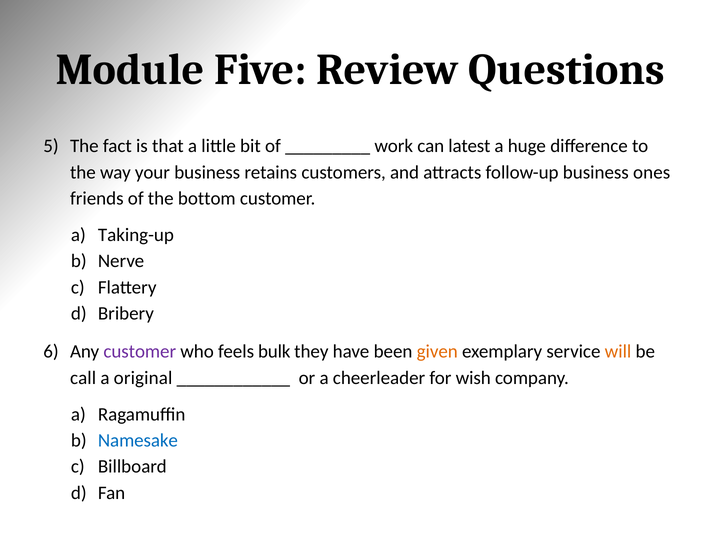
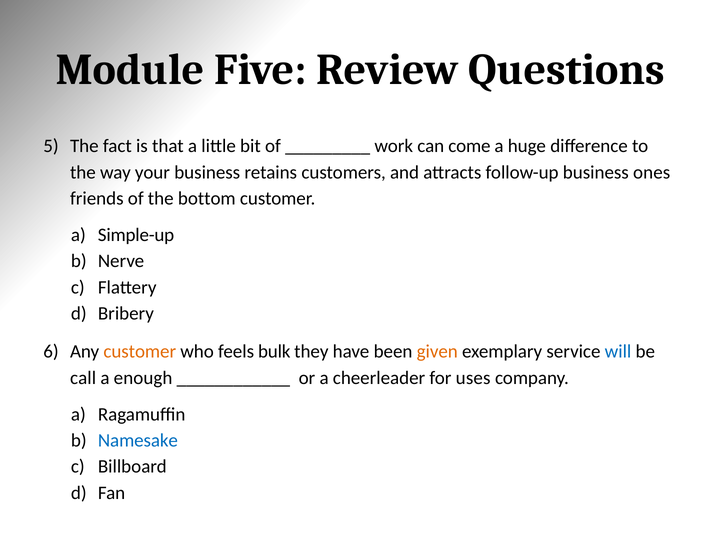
latest: latest -> come (469, 146)
Taking-up: Taking-up -> Simple-up (136, 235)
customer colour: purple -> orange (140, 352)
will colour: orange -> blue (618, 352)
original: original -> enough (143, 378)
wish: wish -> uses (473, 378)
